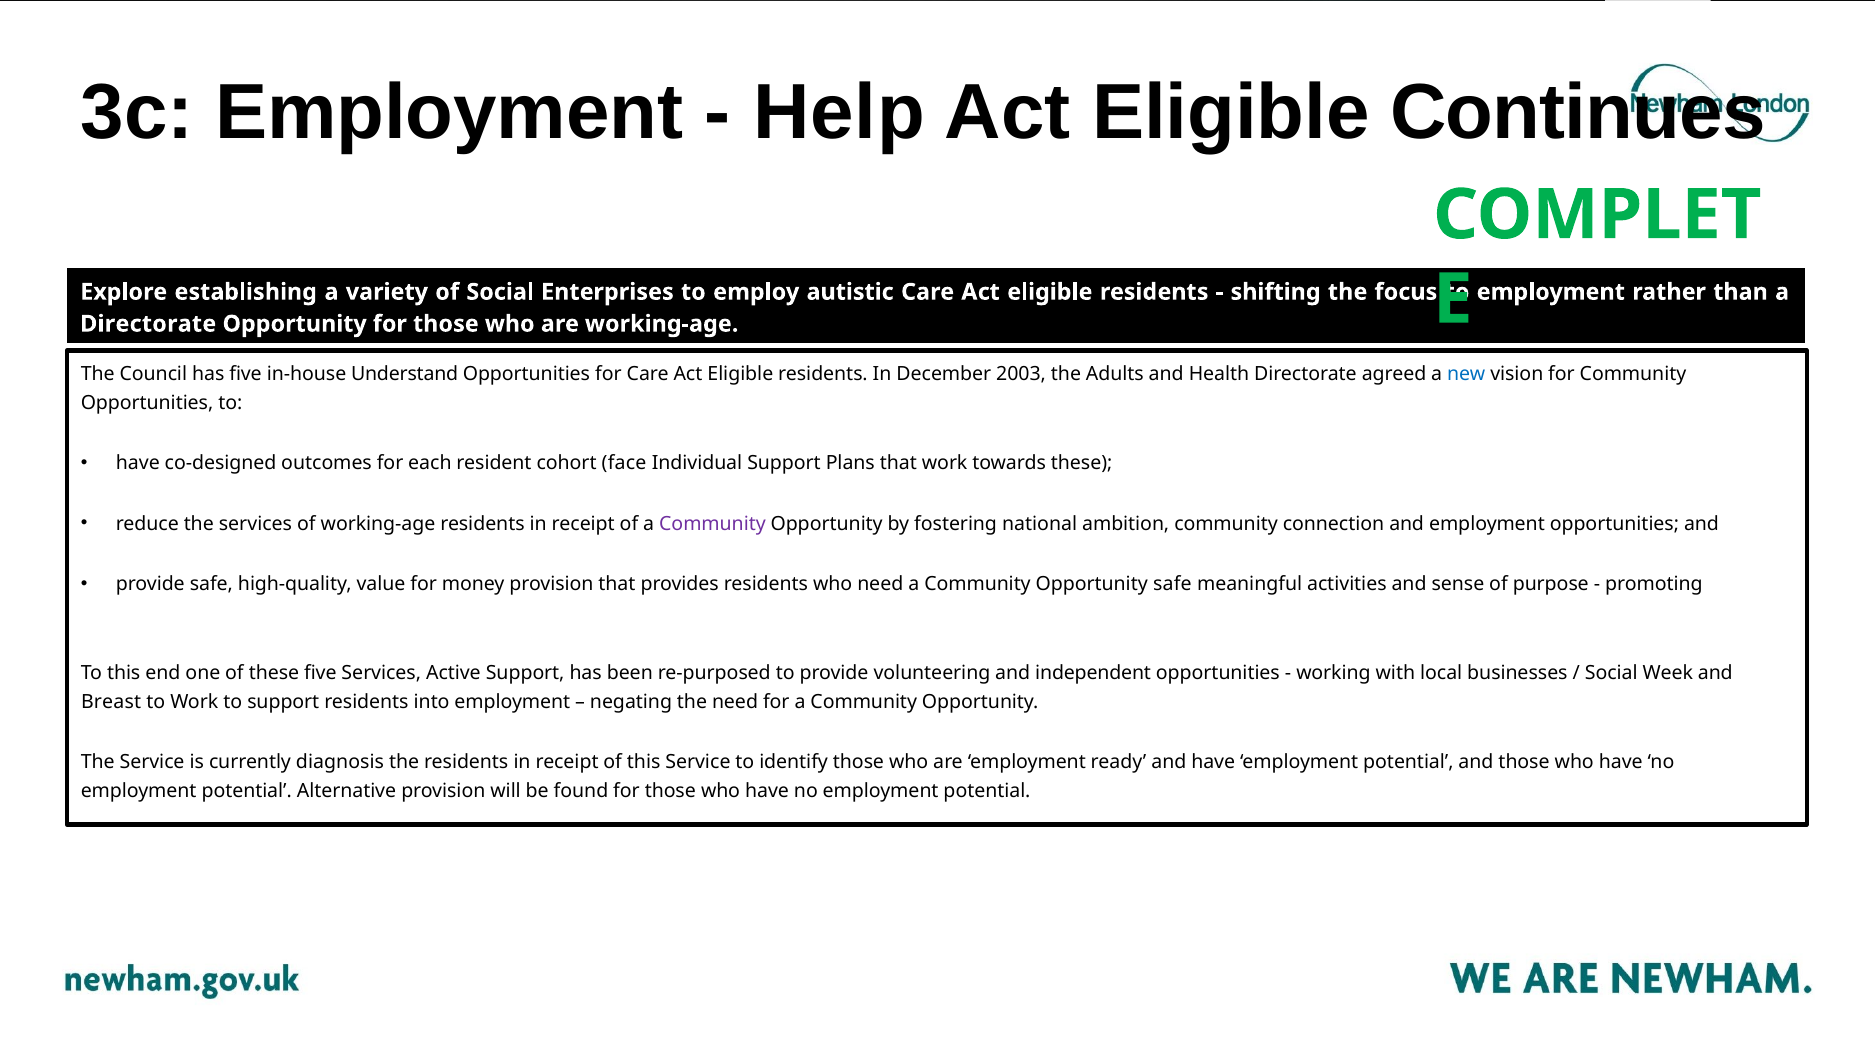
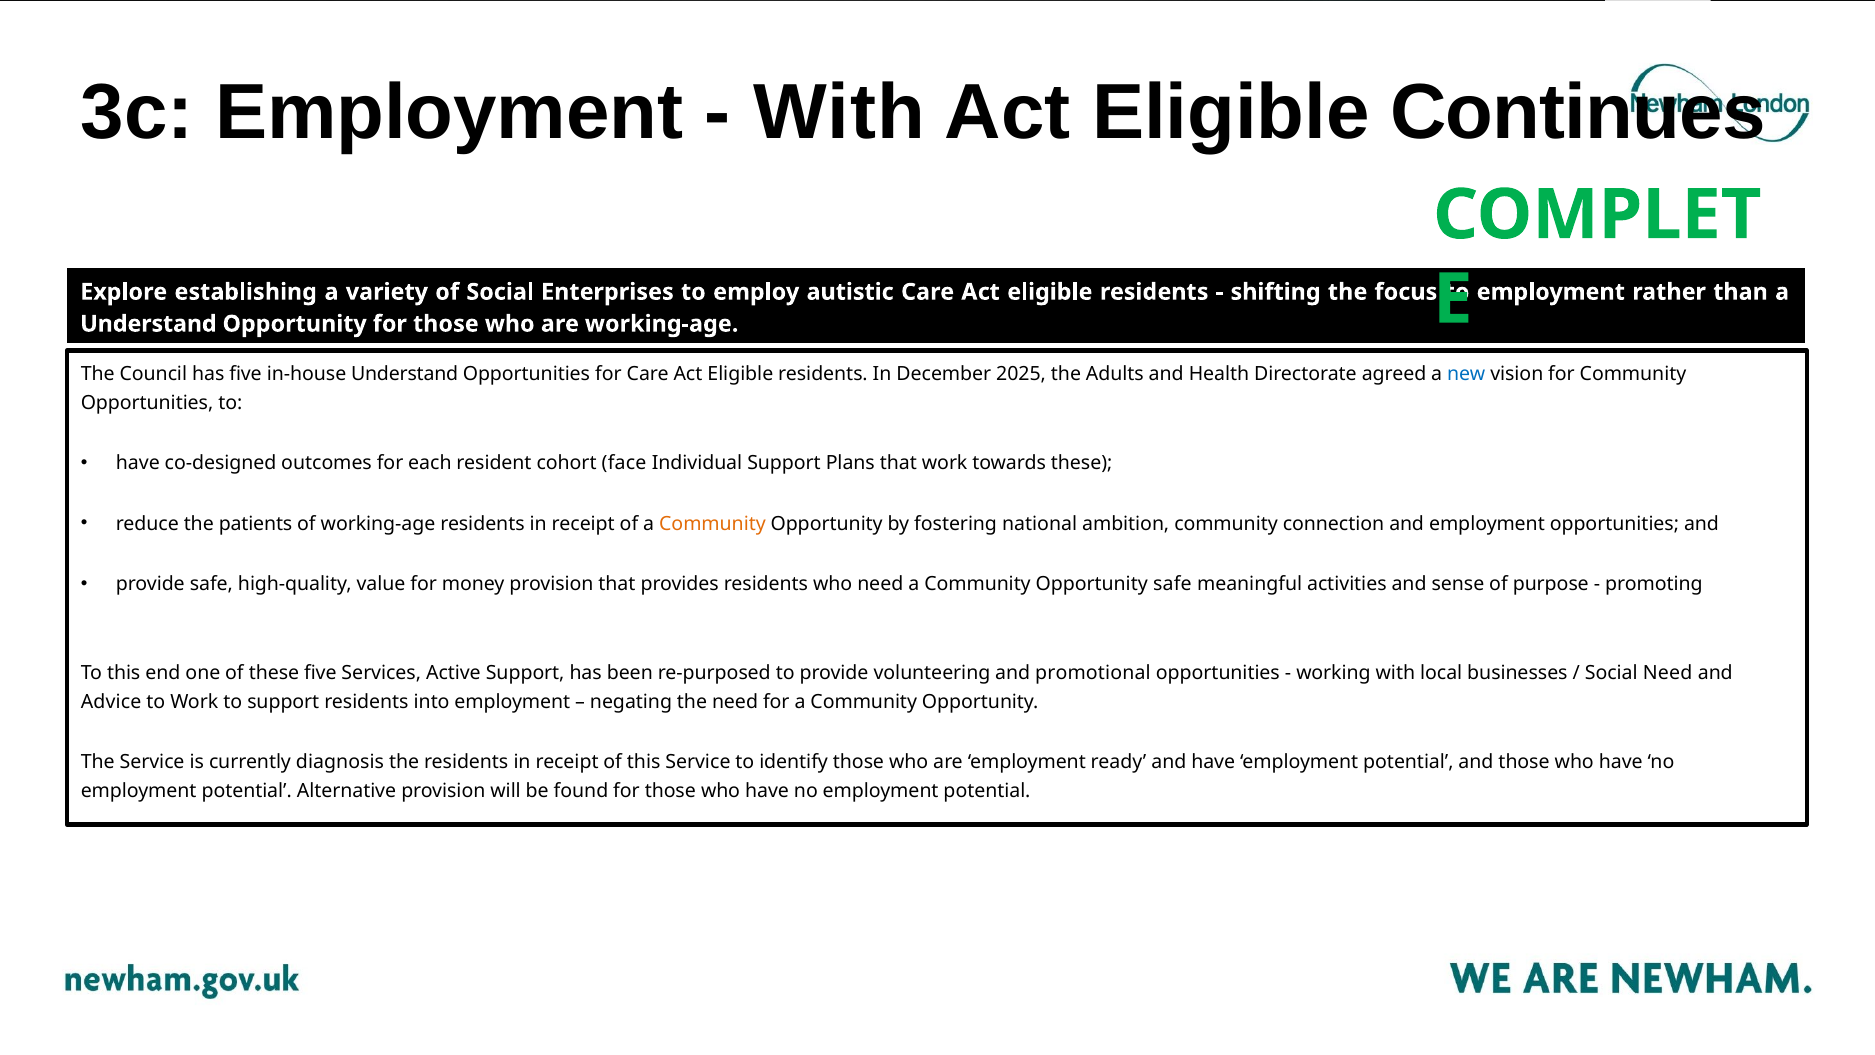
Help: Help -> With (839, 113)
Directorate: Directorate -> Understand (148, 324)
2003: 2003 -> 2025 (1021, 374)
the services: services -> patients (256, 523)
Community colour: purple -> orange (712, 523)
independent: independent -> promotional (1093, 673)
Social Week: Week -> Need (1668, 673)
Breast: Breast -> Advice (111, 702)
